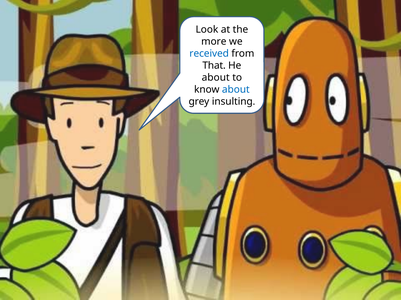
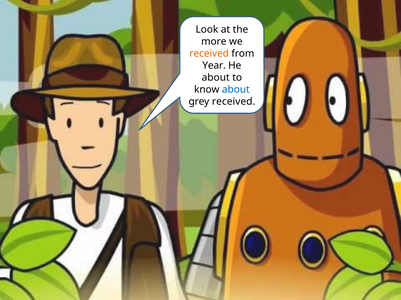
received colour: blue -> orange (209, 54)
That: That -> Year (214, 66)
grey insulting: insulting -> received (232, 102)
